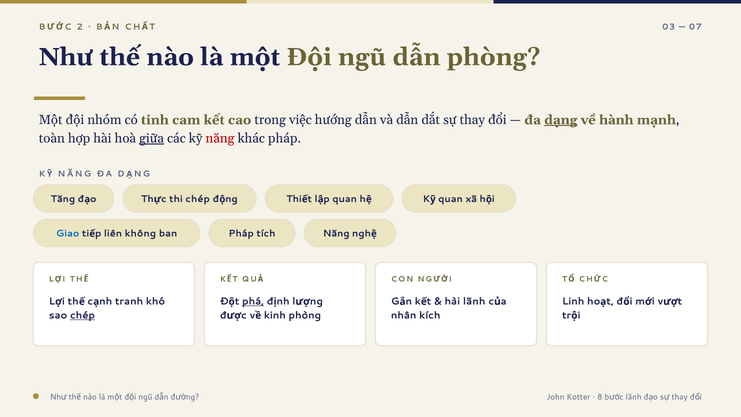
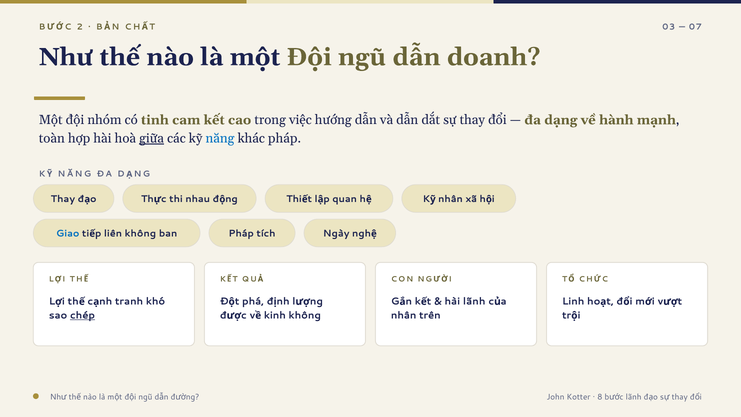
dẫn phòng: phòng -> doanh (494, 57)
dạng underline: present -> none (561, 120)
năng colour: red -> blue (220, 138)
Tăng: Tăng -> Thay (63, 199)
thi chép: chép -> nhau (198, 199)
quan: quan -> nhân (450, 199)
tích Năng: Năng -> Ngày (336, 234)
phá underline: present -> none (253, 301)
kinh phòng: phòng -> không (305, 315)
kích: kích -> trên (430, 315)
